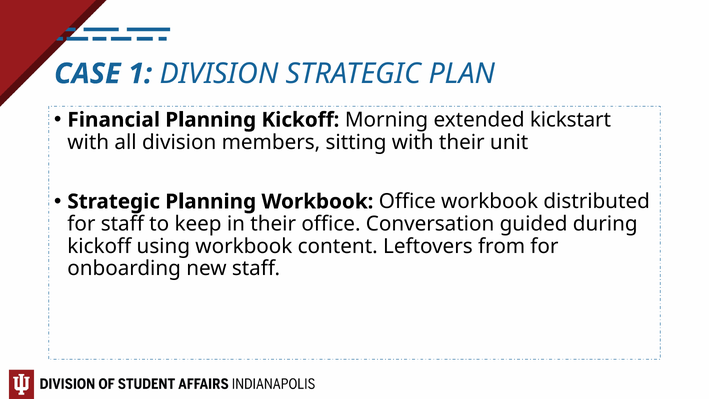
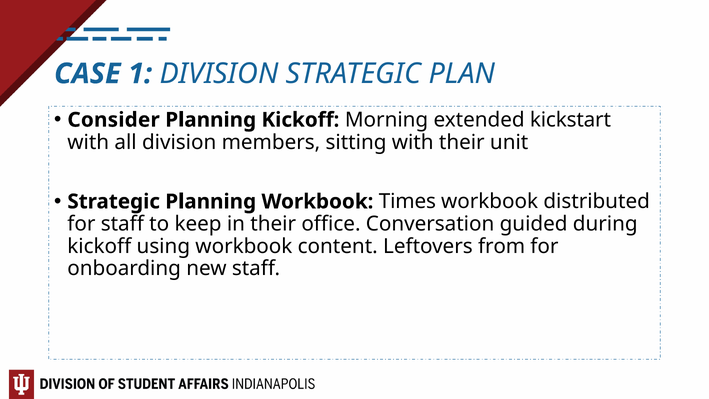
Financial: Financial -> Consider (114, 120)
Workbook Office: Office -> Times (407, 201)
